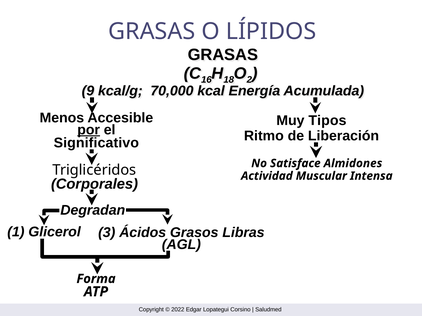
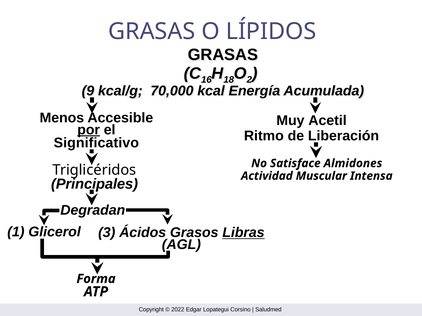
Tipos: Tipos -> Acetil (328, 121)
Corporales: Corporales -> Principales (95, 184)
Libras underline: none -> present (243, 233)
